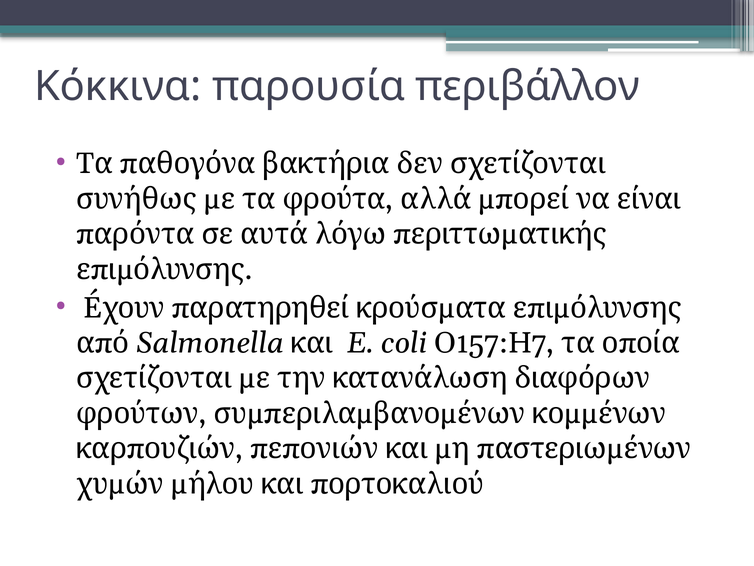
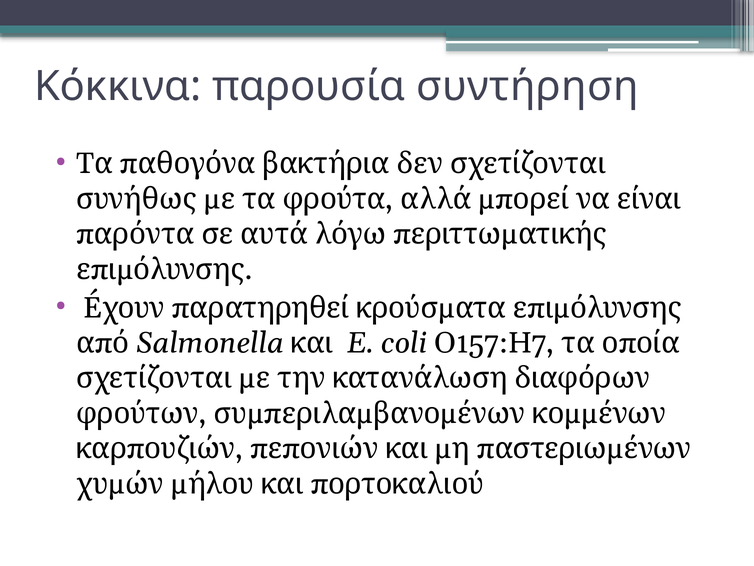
περιβάλλον: περιβάλλον -> συντήρηση (527, 86)
